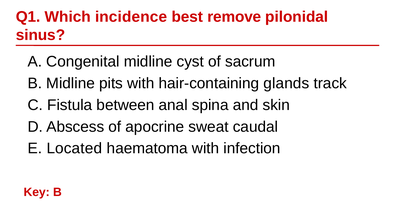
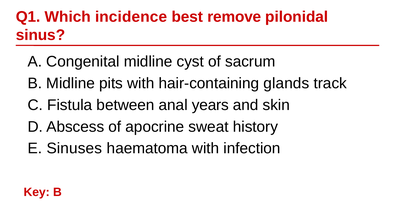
spina: spina -> years (210, 105)
caudal: caudal -> history (255, 127)
Located: Located -> Sinuses (74, 149)
